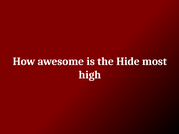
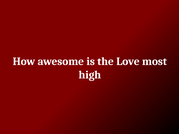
Hide: Hide -> Love (128, 62)
